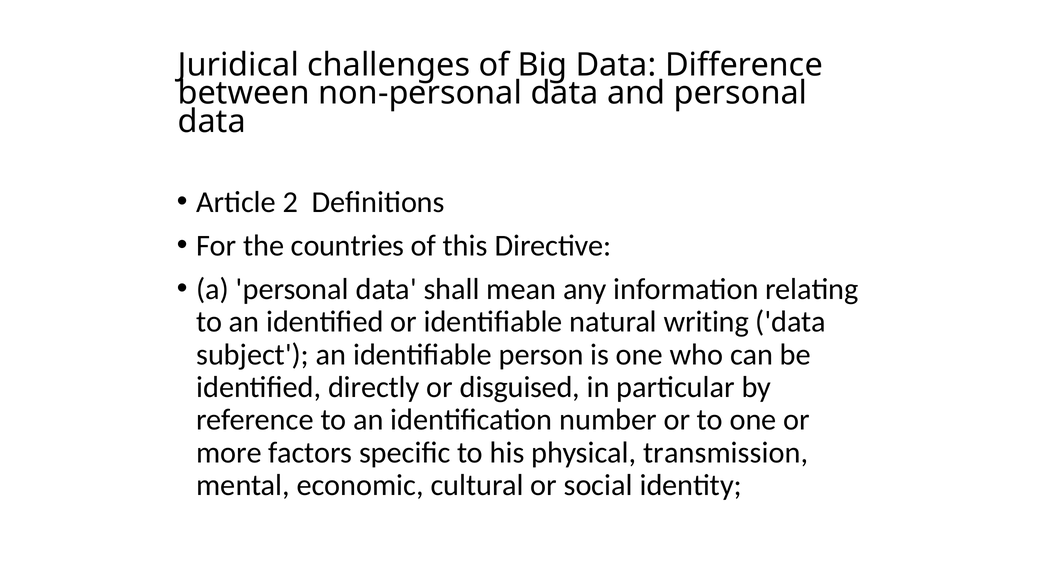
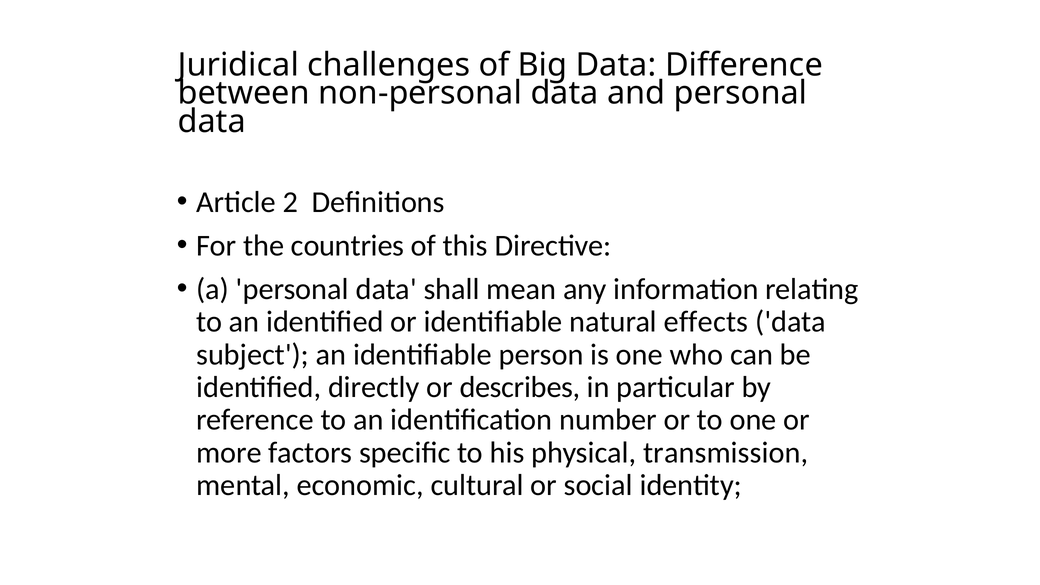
writing: writing -> effects (706, 322)
disguised: disguised -> describes (520, 387)
